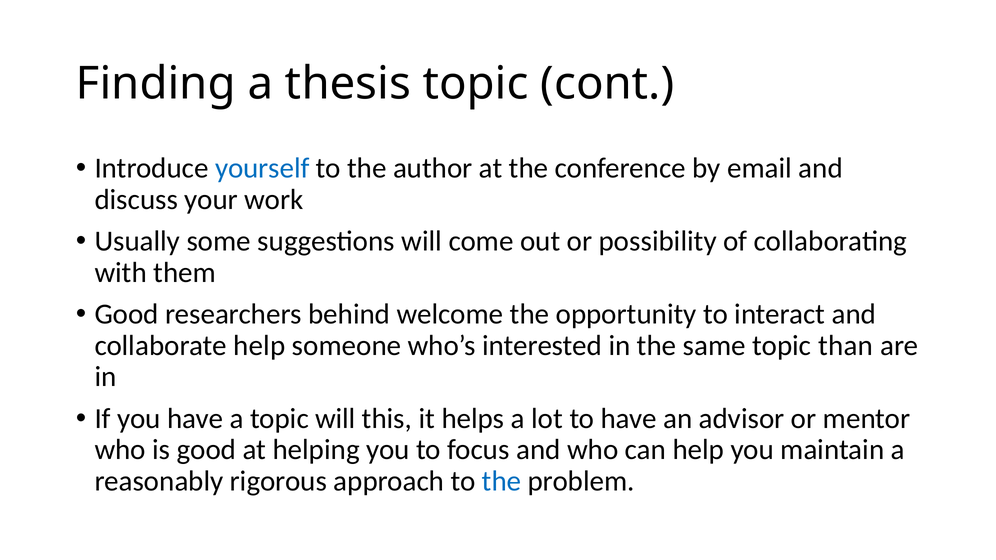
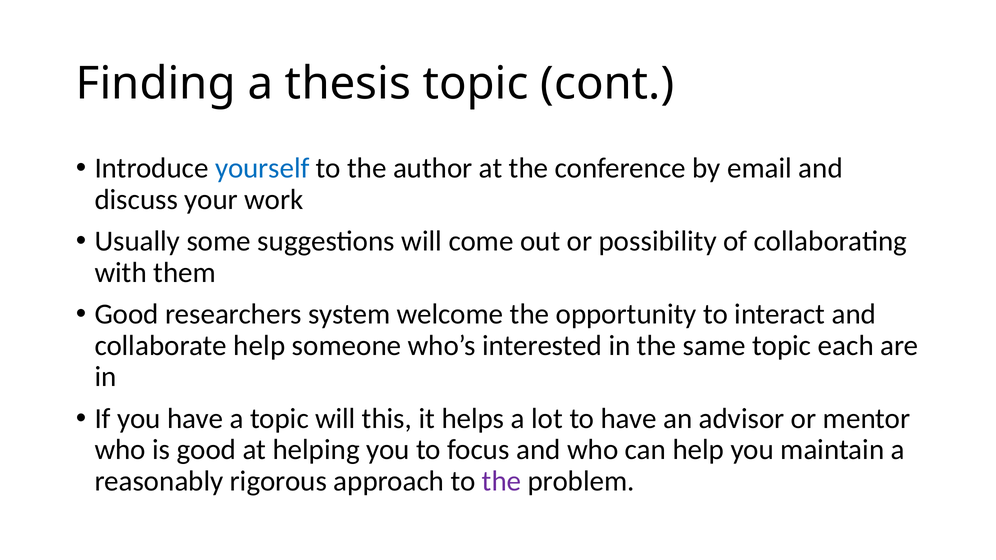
behind: behind -> system (349, 314)
than: than -> each (846, 346)
the colour: blue -> purple (502, 481)
